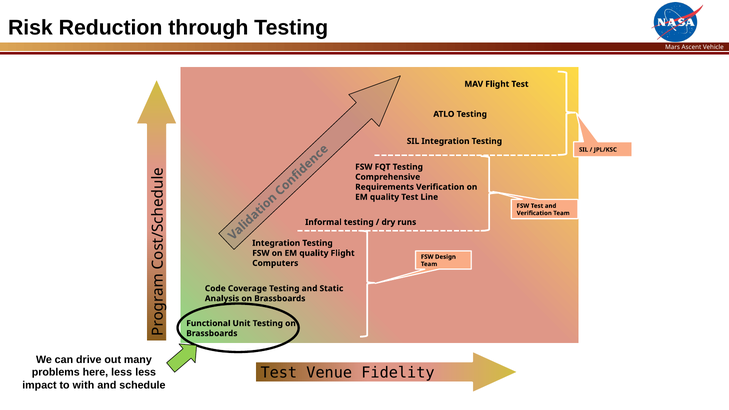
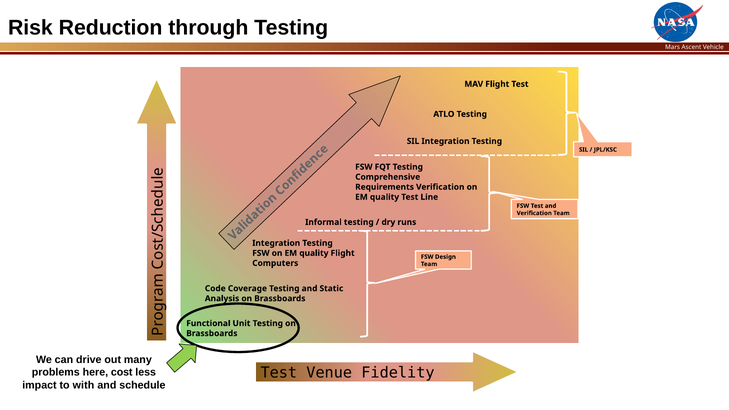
here less: less -> cost (122, 372)
